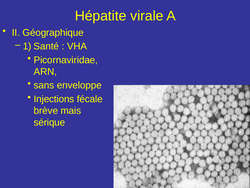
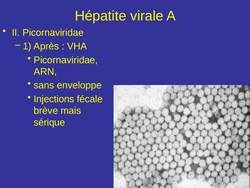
II Géographique: Géographique -> Picornaviridae (53, 33)
Santé: Santé -> Après (46, 46)
